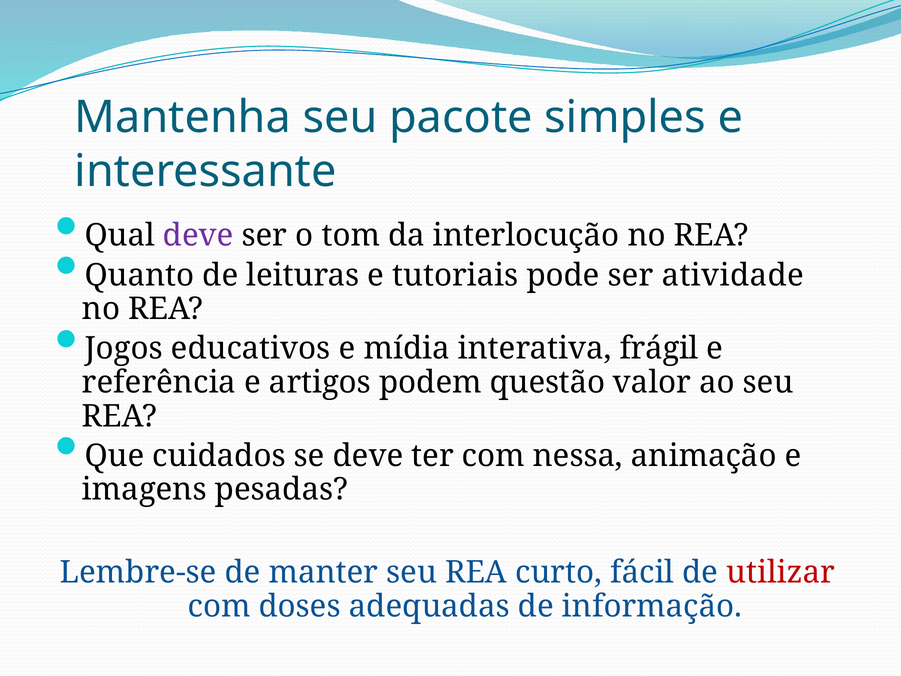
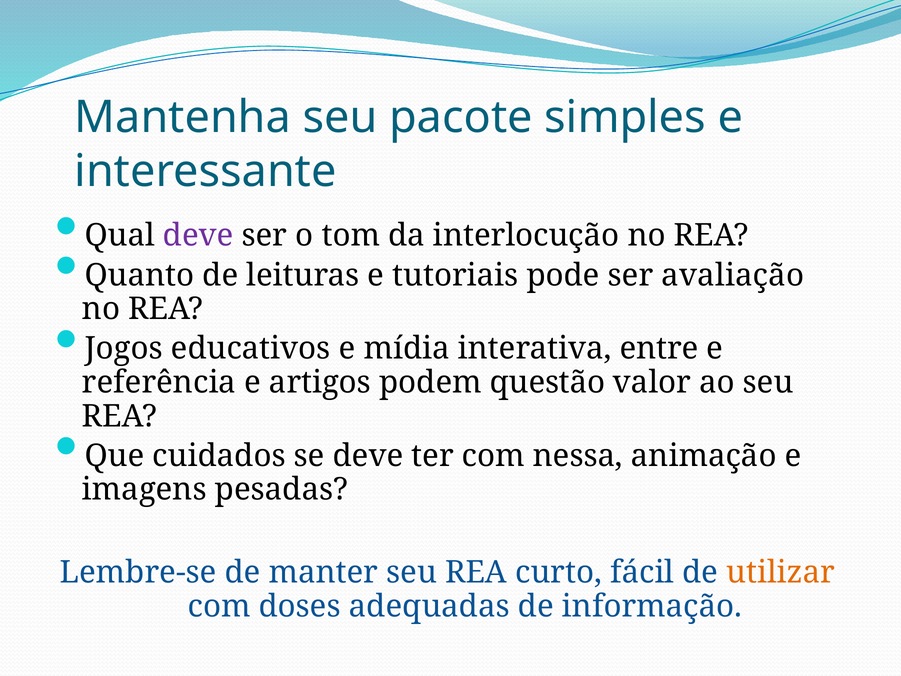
atividade: atividade -> avaliação (733, 275)
frágil: frágil -> entre (659, 349)
utilizar colour: red -> orange (781, 572)
